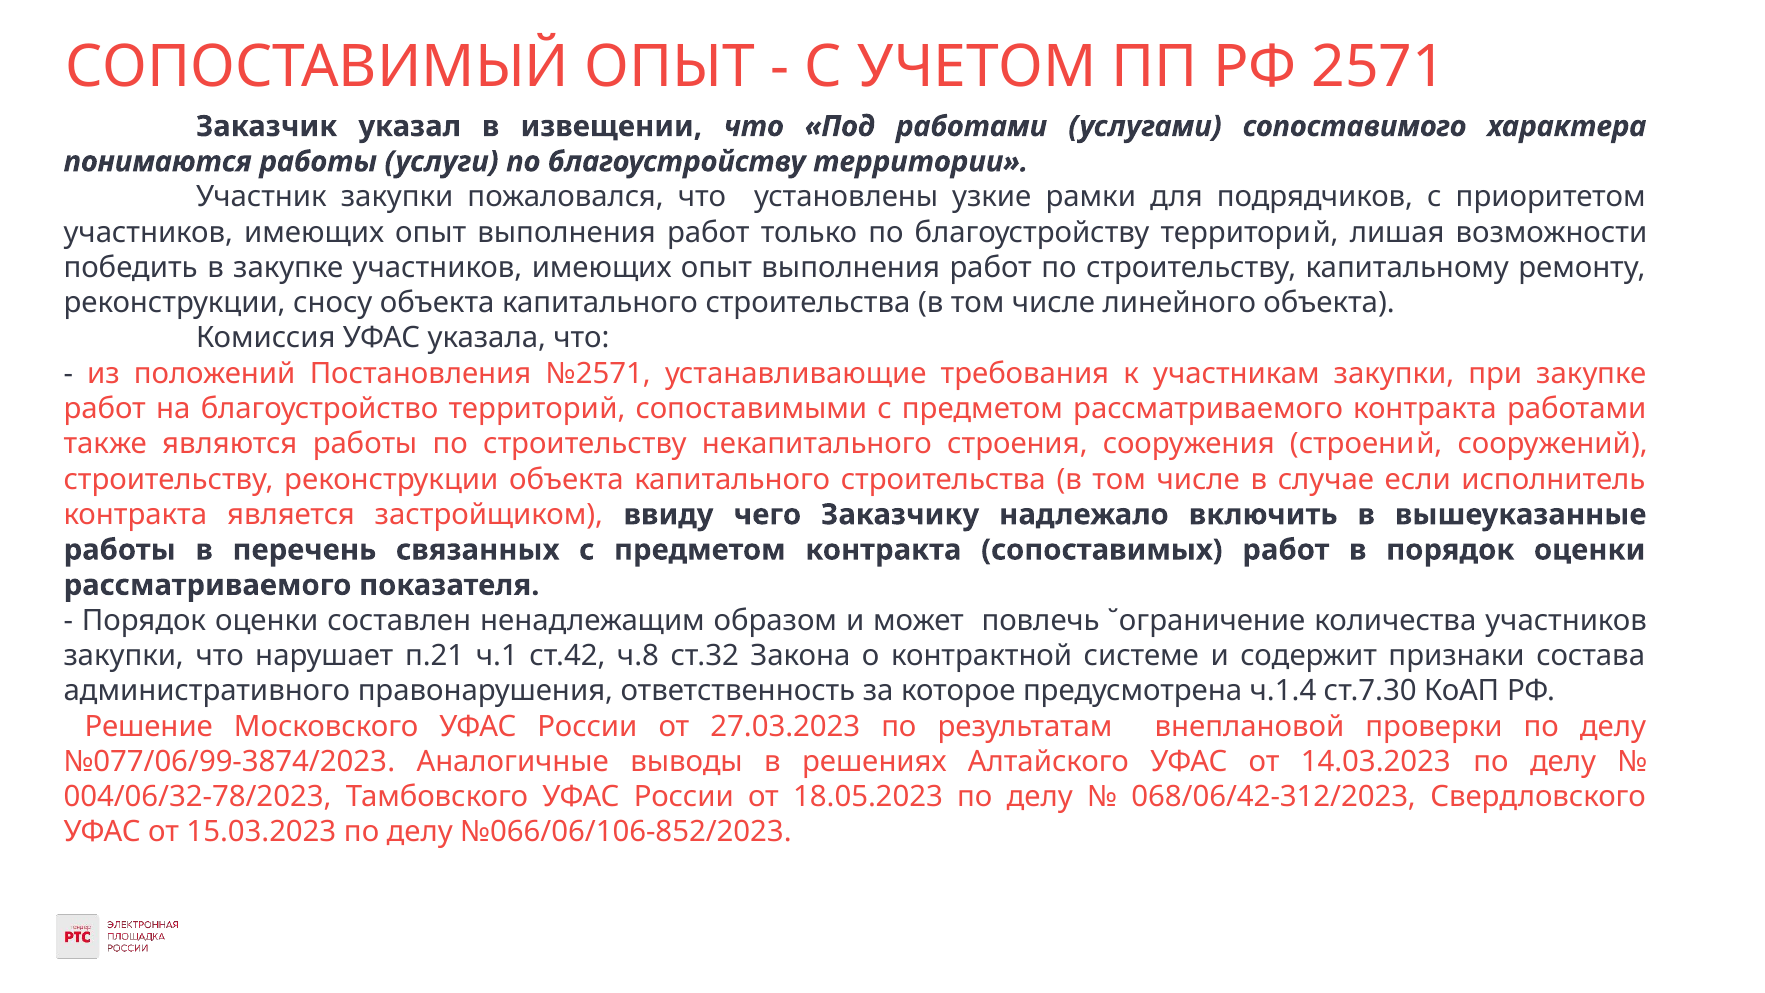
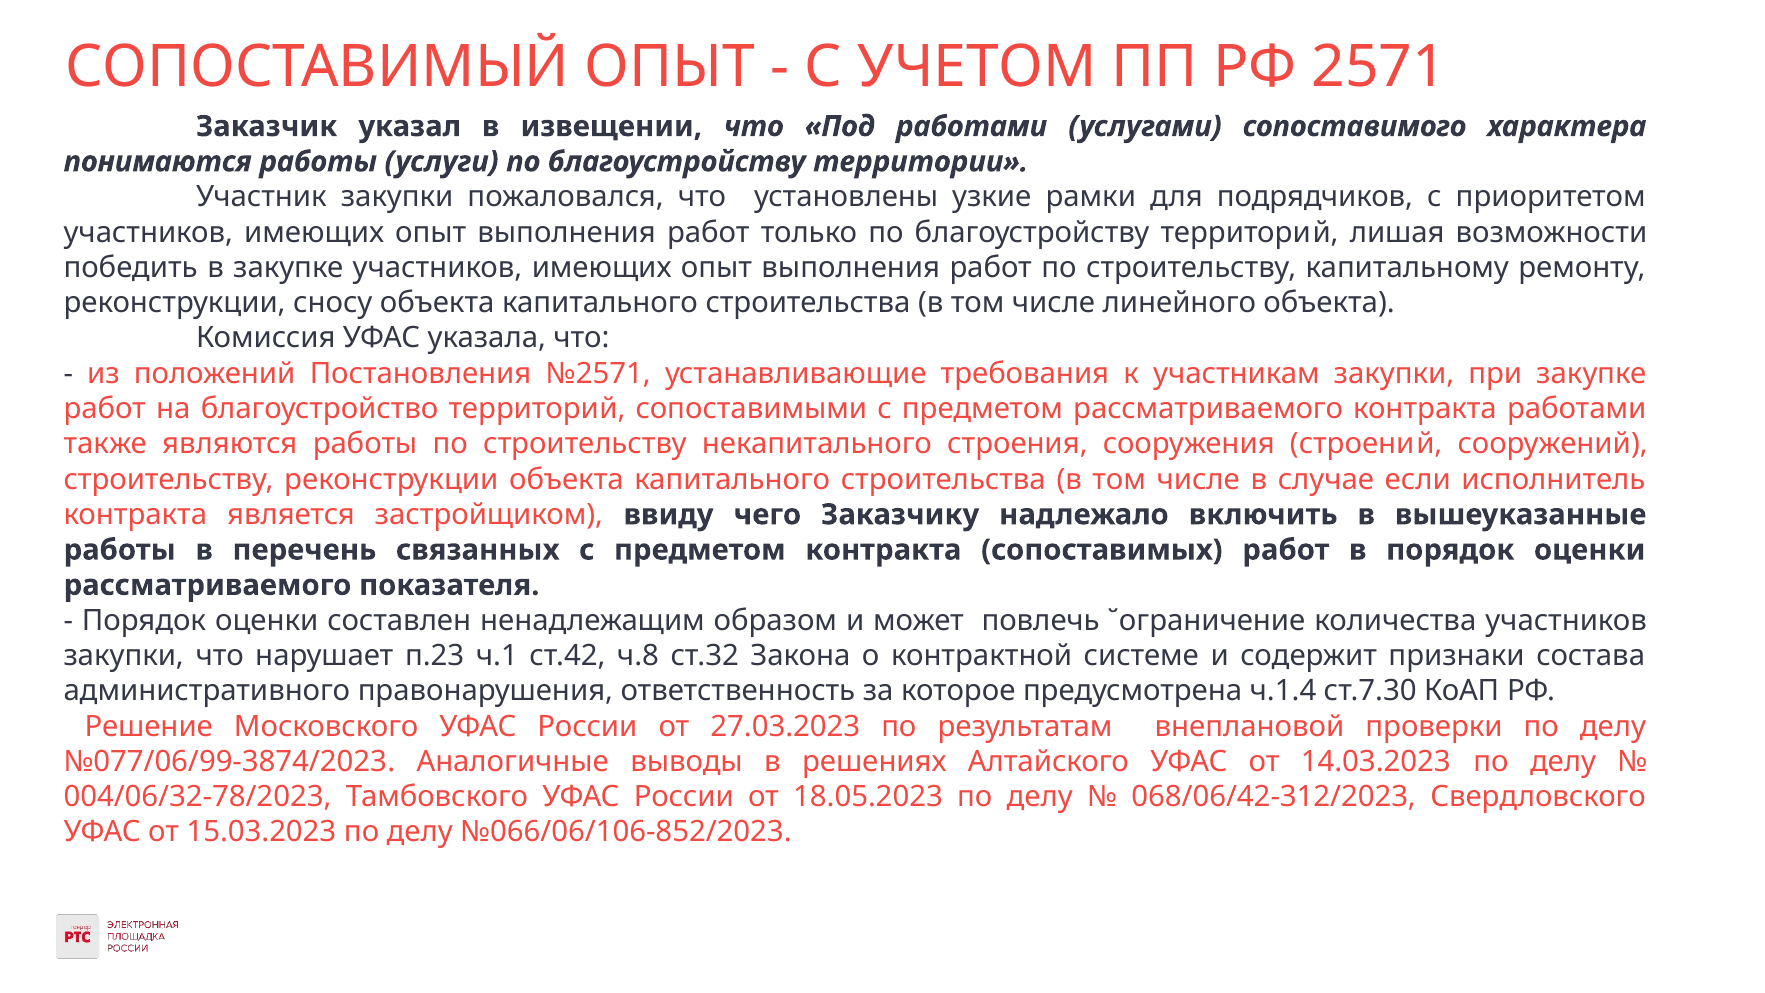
п.21: п.21 -> п.23 (435, 656)
